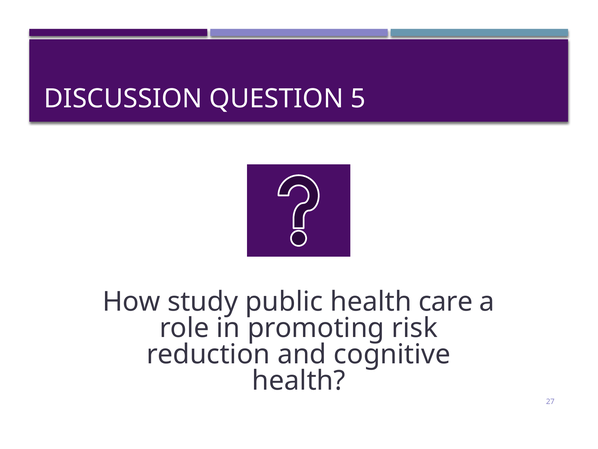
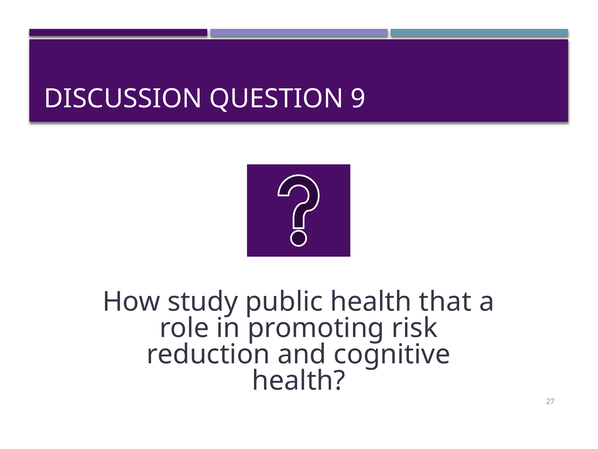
5: 5 -> 9 (358, 99)
care: care -> that (445, 302)
